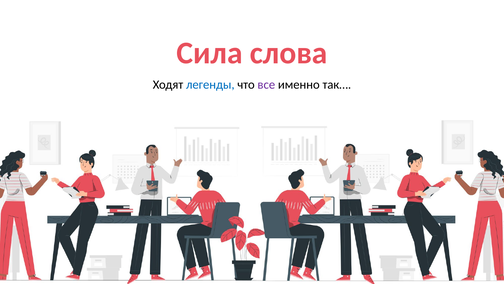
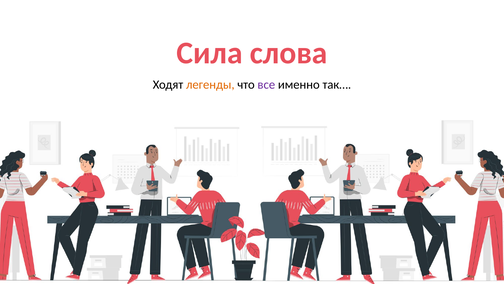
легенды colour: blue -> orange (210, 85)
